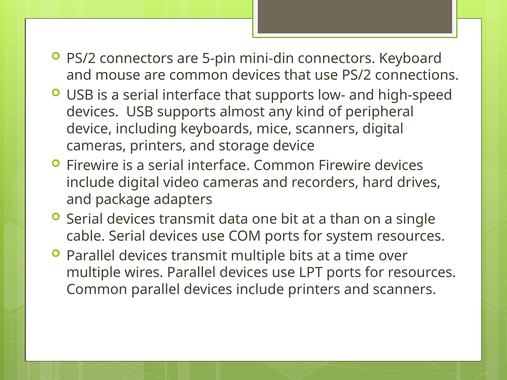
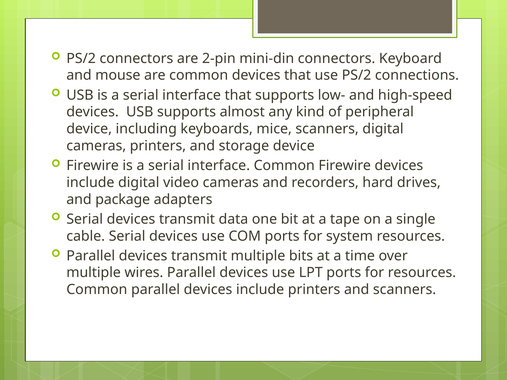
5-pin: 5-pin -> 2-pin (219, 58)
than: than -> tape (345, 219)
